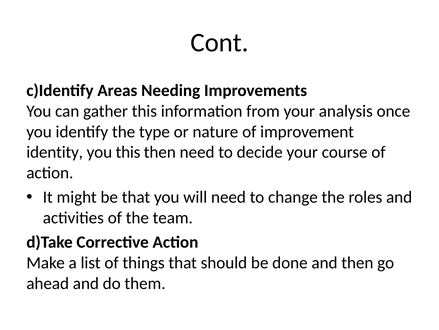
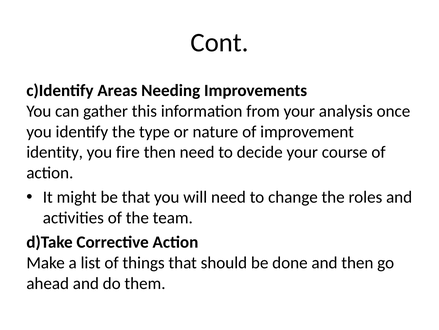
you this: this -> fire (128, 152)
